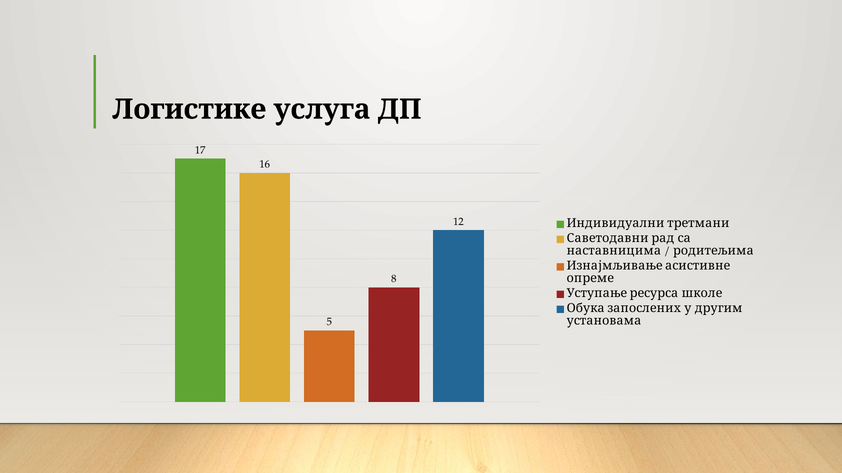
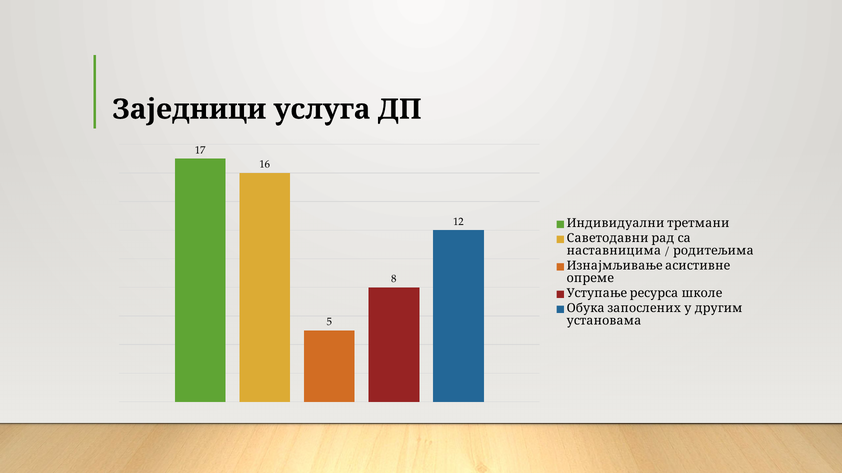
Логистике: Логистике -> Заједници (189, 110)
